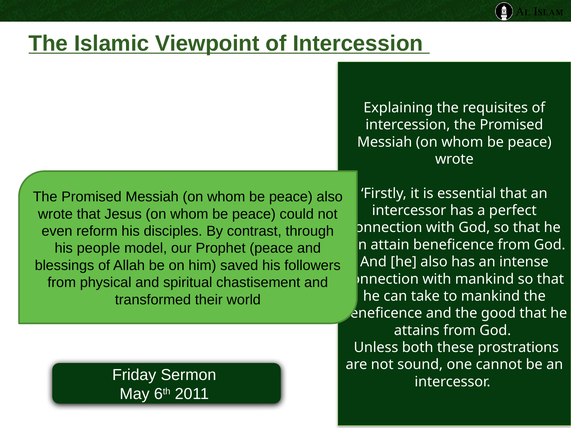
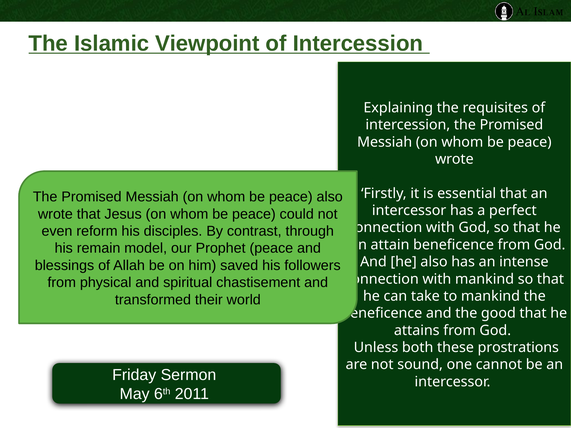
people: people -> remain (99, 248)
